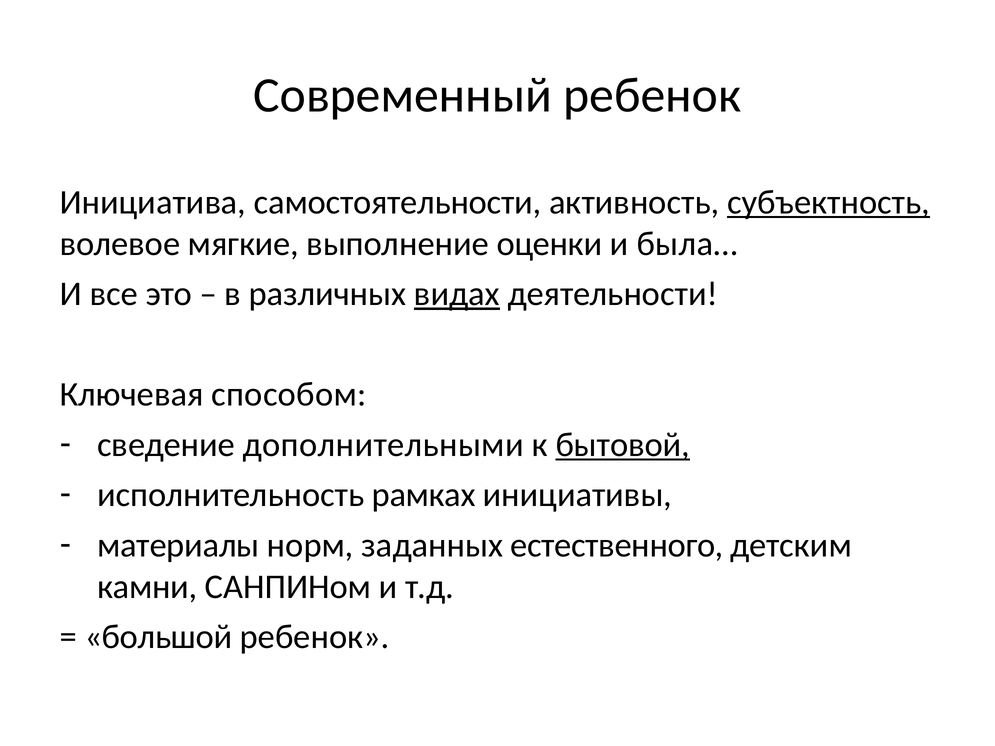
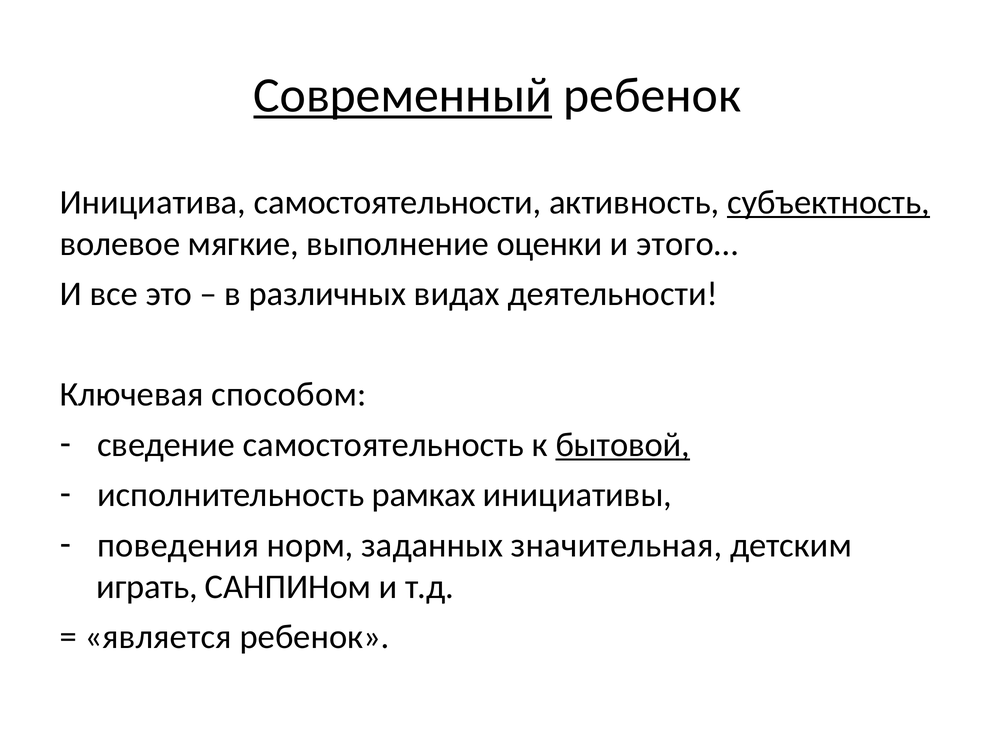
Современный underline: none -> present (403, 96)
была…: была… -> этого… (687, 244)
видах underline: present -> none (457, 294)
дополнительными: дополнительными -> самостоятельность (383, 445)
материалы: материалы -> поведения (178, 545)
естественного: естественного -> значительная (617, 545)
камни: камни -> играть (147, 587)
большой: большой -> является (158, 637)
